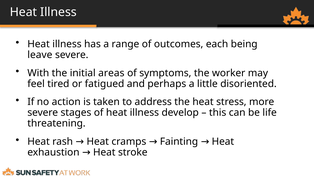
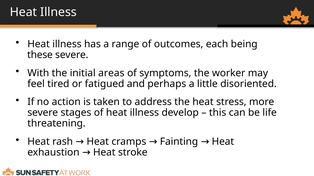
leave: leave -> these (40, 55)
